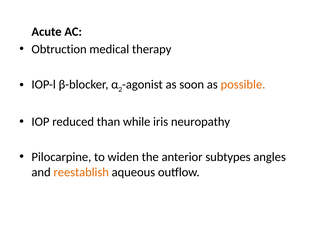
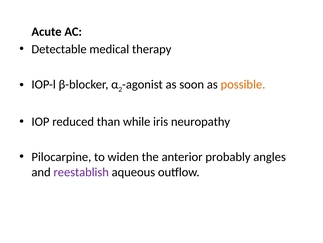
Obtruction: Obtruction -> Detectable (59, 49)
subtypes: subtypes -> probably (228, 157)
reestablish colour: orange -> purple (81, 172)
